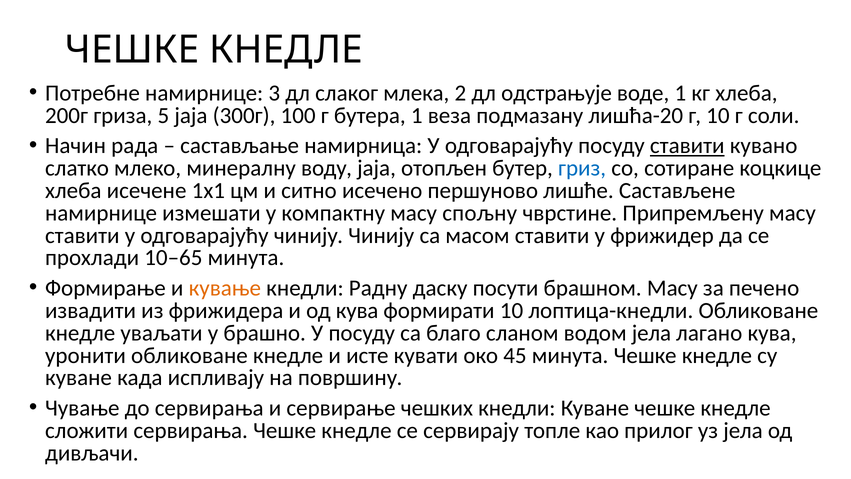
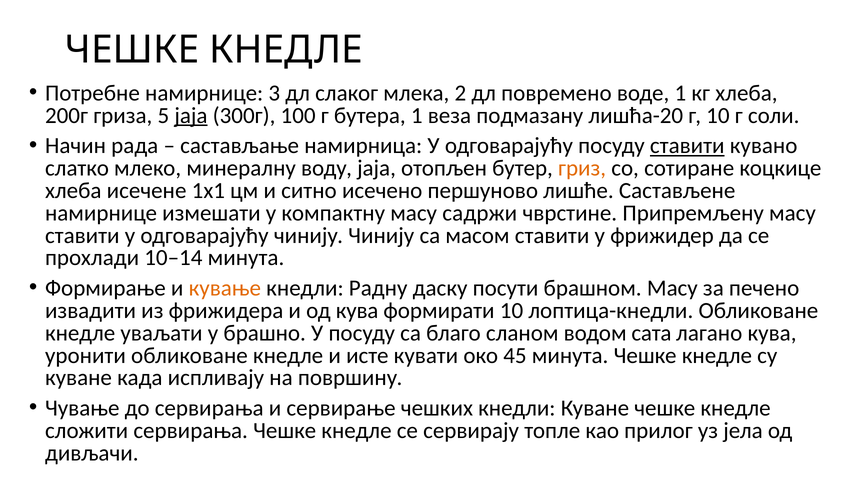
одстрањује: одстрањује -> повремено (556, 93)
јаја underline: none -> present (191, 115)
гриз colour: blue -> orange (582, 168)
спољну: спољну -> садржи (480, 213)
10–65: 10–65 -> 10–14 (173, 258)
водом јела: јела -> сата (651, 333)
